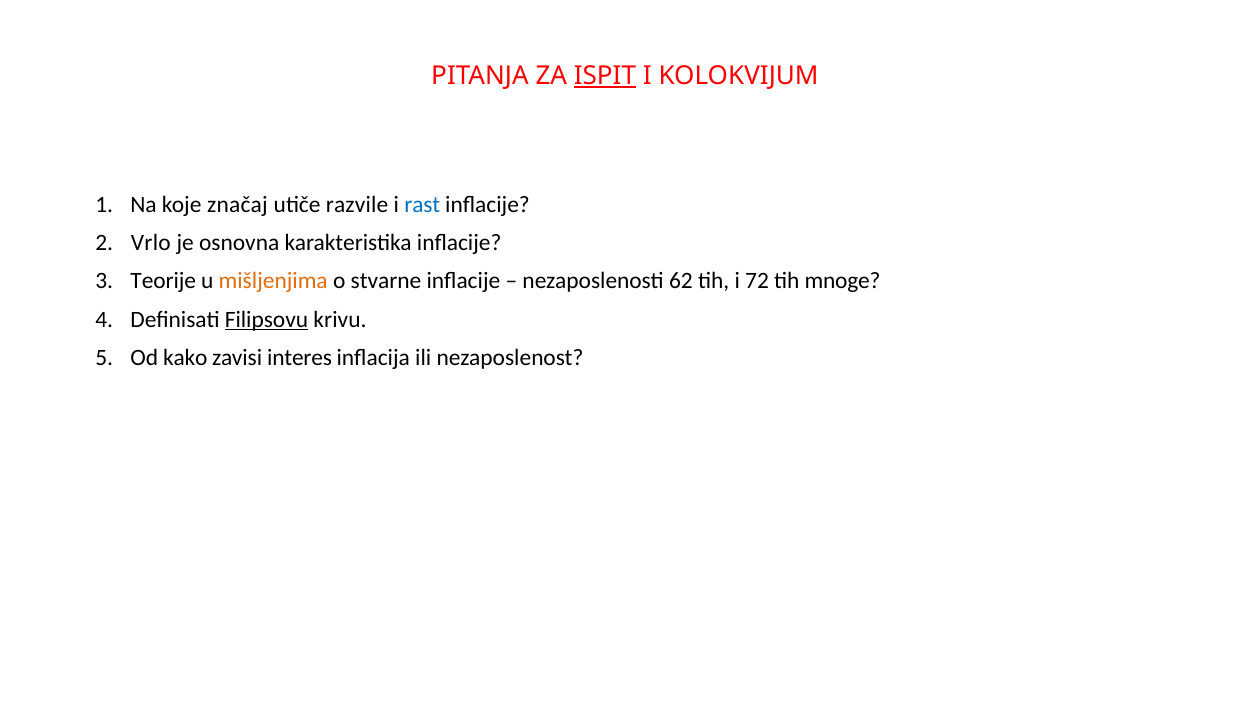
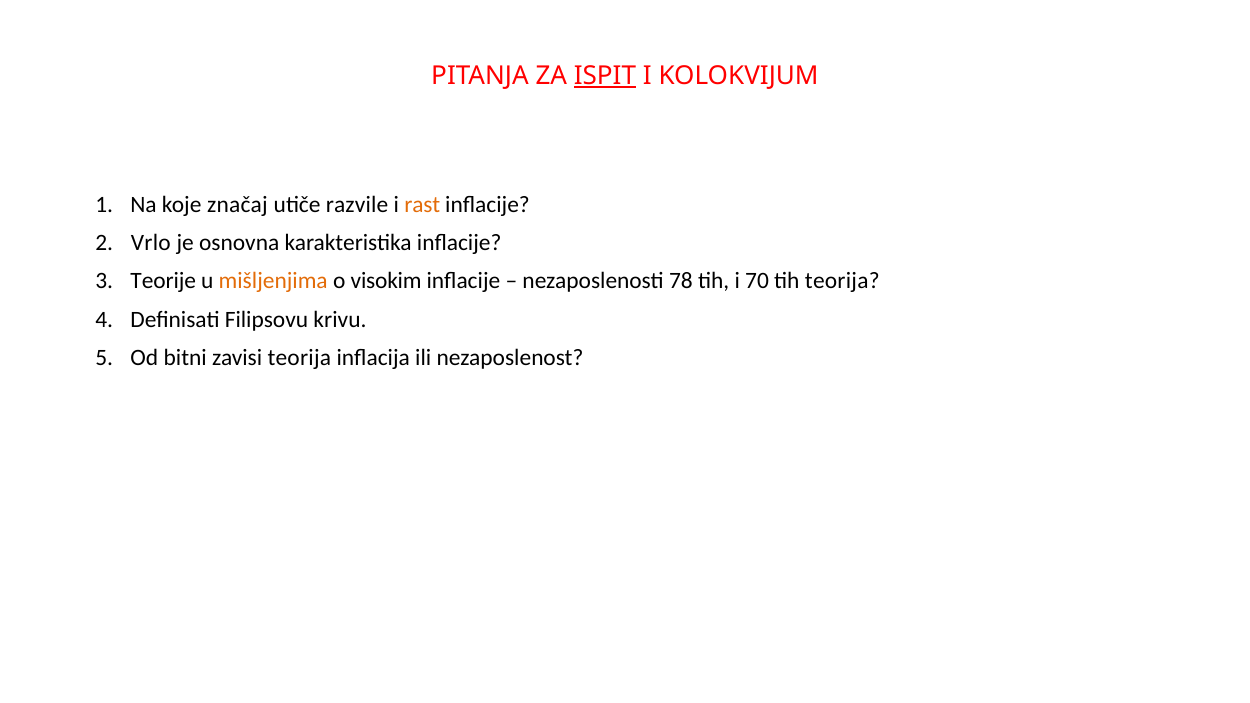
rast colour: blue -> orange (422, 204)
stvarne: stvarne -> visokim (386, 281)
62: 62 -> 78 (681, 281)
72: 72 -> 70 (757, 281)
tih mnoge: mnoge -> teorija (842, 281)
Filipsovu underline: present -> none (266, 319)
kako: kako -> bitni (185, 358)
zavisi interes: interes -> teorija (299, 358)
